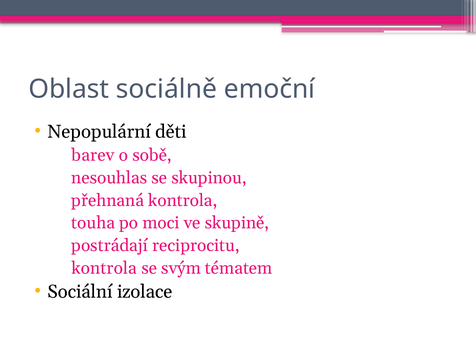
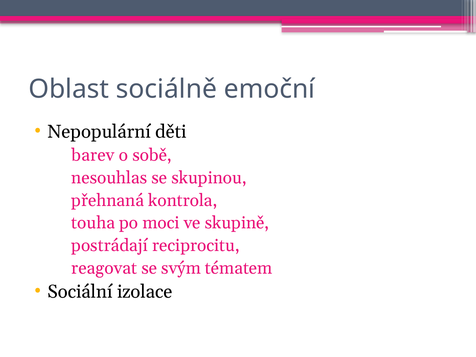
kontrola: kontrola -> reagovat (104, 268)
